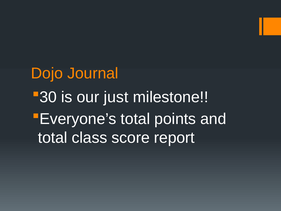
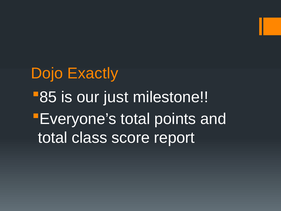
Journal: Journal -> Exactly (93, 73)
30: 30 -> 85 (48, 97)
